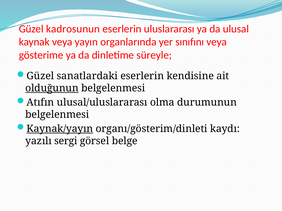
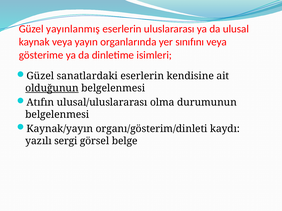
kadrosunun: kadrosunun -> yayınlanmış (73, 29)
süreyle: süreyle -> isimleri (154, 55)
Kaynak/yayın underline: present -> none (60, 129)
